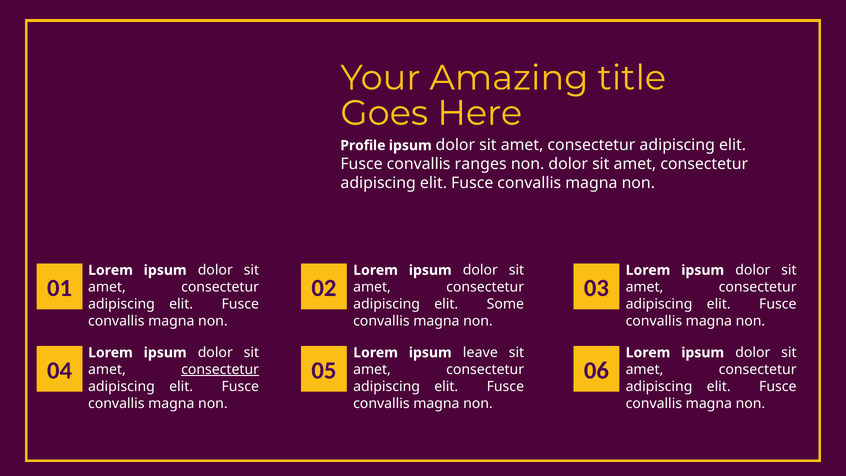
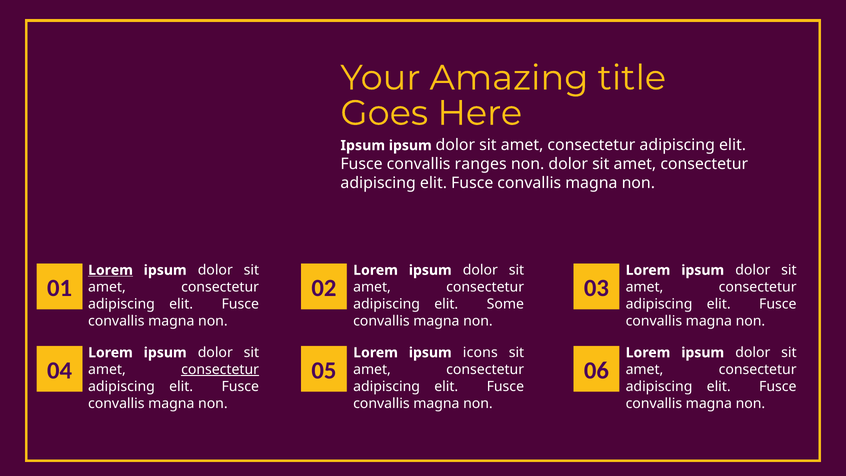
Profile: Profile -> Ipsum (363, 145)
Lorem underline: none -> present (110, 270)
leave: leave -> icons (480, 353)
